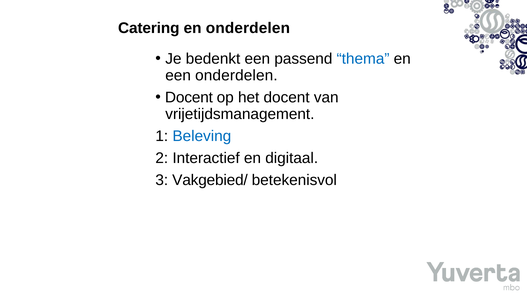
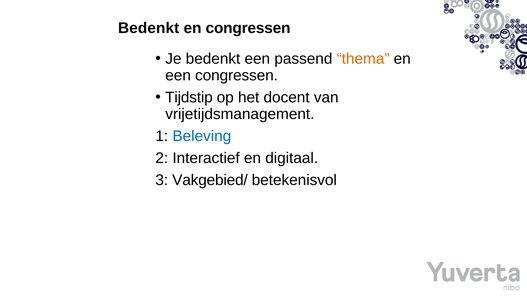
Catering: Catering -> Bedenkt (149, 28)
en onderdelen: onderdelen -> congressen (248, 28)
thema colour: blue -> orange (363, 59)
een onderdelen: onderdelen -> congressen (237, 75)
Docent: Docent -> Tijdstip (189, 98)
